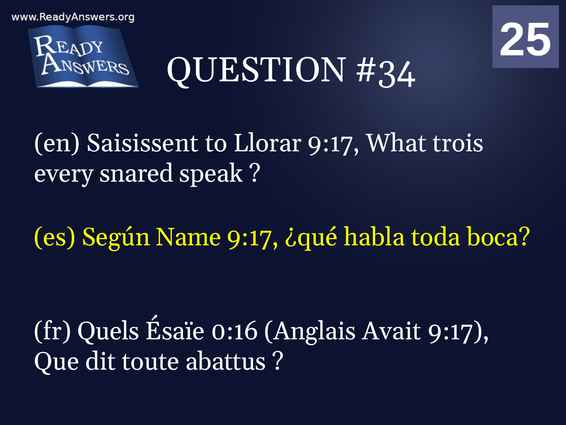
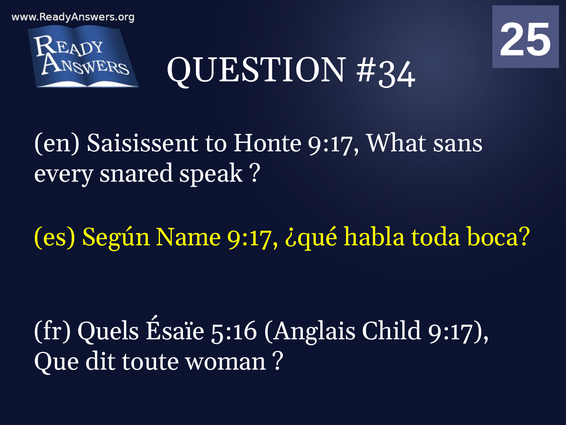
Llorar: Llorar -> Honte (268, 143)
trois: trois -> sans (458, 143)
0:16: 0:16 -> 5:16 (234, 331)
Avait: Avait -> Child (392, 331)
abattus: abattus -> woman (226, 361)
